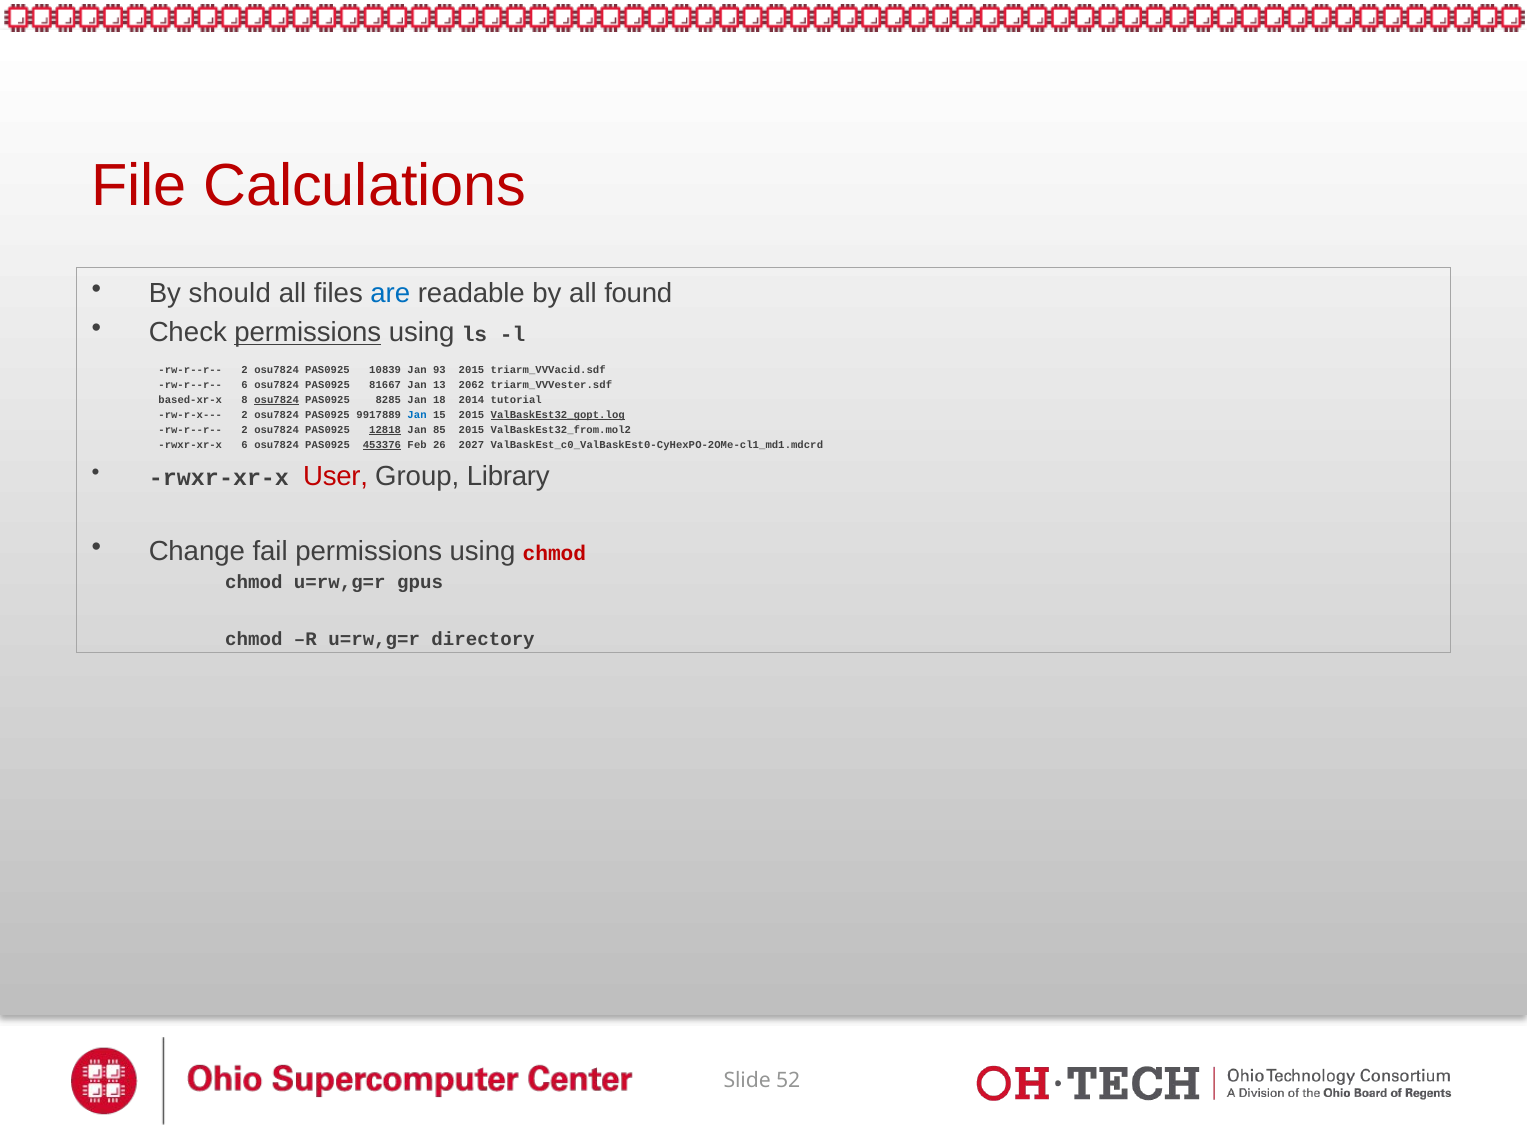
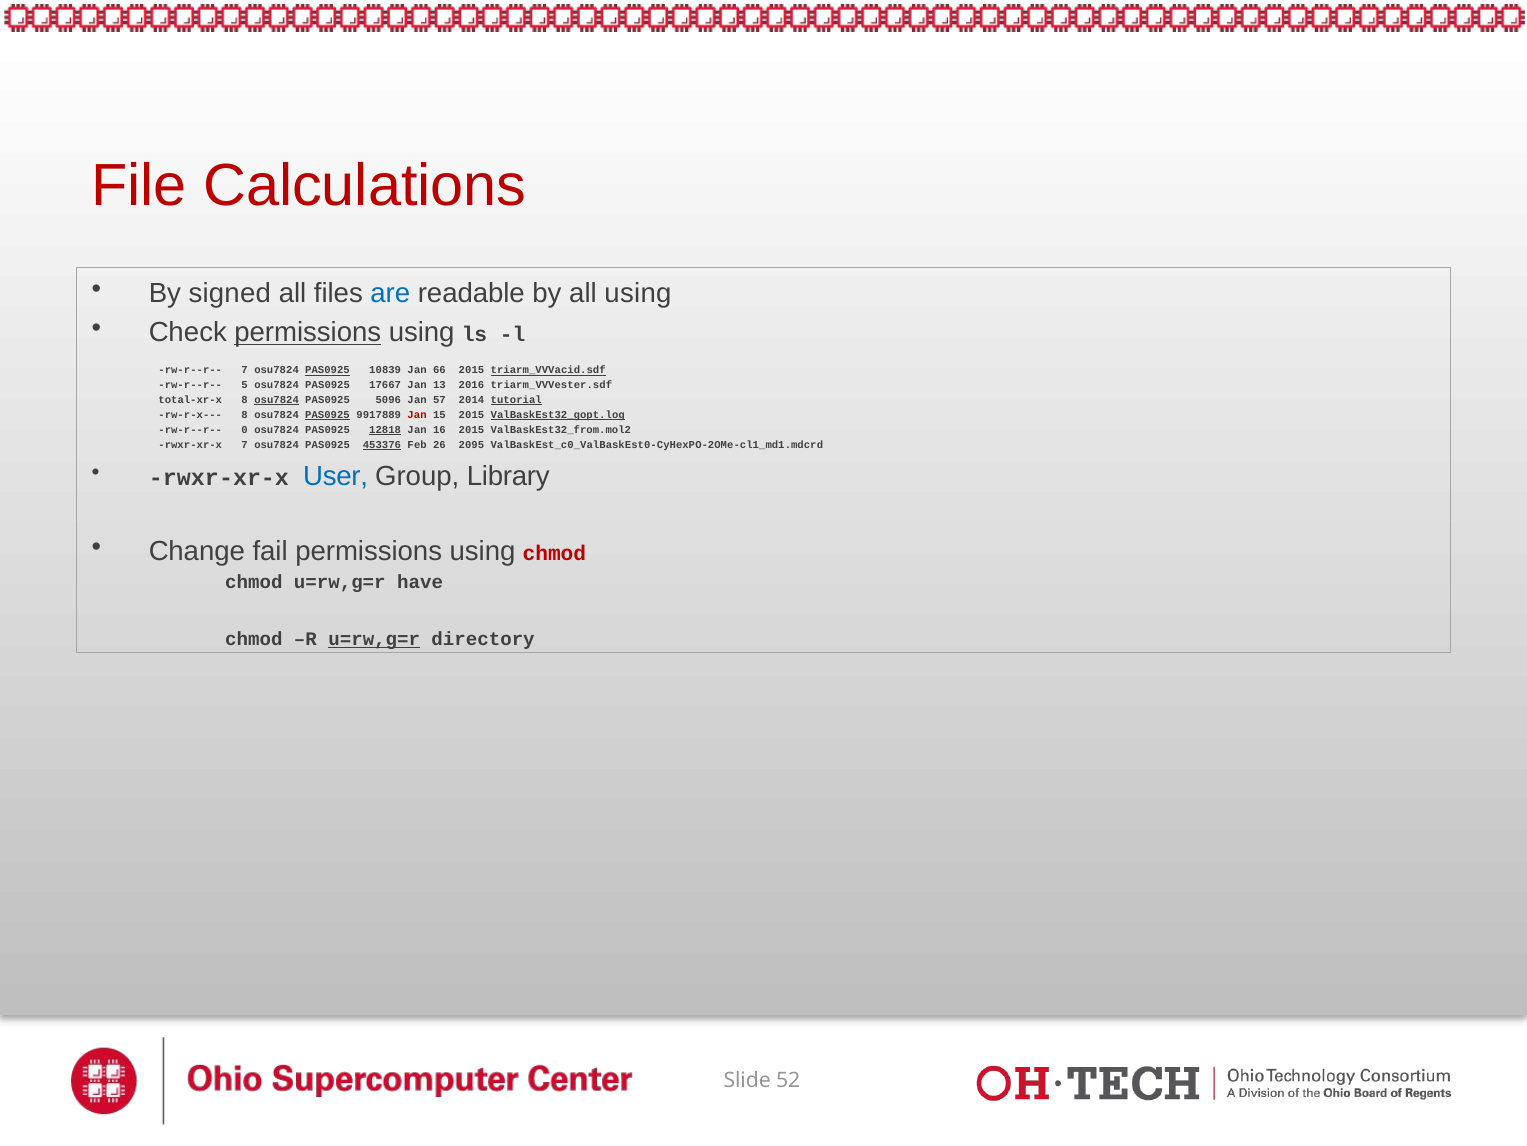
should: should -> signed (230, 293)
all found: found -> using (638, 293)
2: 2 -> 7 (244, 370)
PAS0925 underline: none -> present (328, 370)
93: 93 -> 66 (439, 370)
triarm_VVVacid.sdf underline: none -> present (548, 370)
rw-r--r-- 6: 6 -> 5 (244, 385)
81667: 81667 -> 17667 (385, 385)
2062: 2062 -> 2016 (471, 385)
based-xr-x: based-xr-x -> total-xr-x (190, 400)
8285: 8285 -> 5096 (388, 400)
18: 18 -> 57 (439, 400)
tutorial underline: none -> present (516, 400)
rw-r-x--- 2: 2 -> 8 (244, 415)
PAS0925 underline: none -> present (328, 415)
Jan colour: blue -> red (417, 415)
2: 2 -> 0 (244, 430)
85: 85 -> 16 (439, 430)
rwxr-xr-x 6: 6 -> 7 (244, 445)
2027: 2027 -> 2095 (471, 445)
User colour: red -> blue (336, 476)
gpus: gpus -> have (420, 582)
u=rw,g=r underline: none -> present (374, 639)
